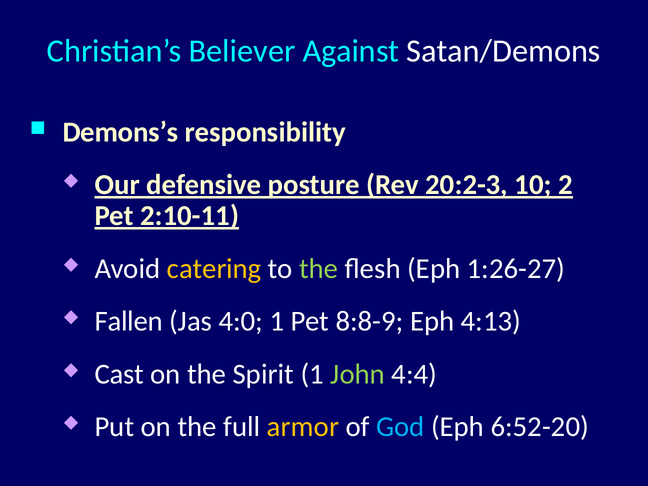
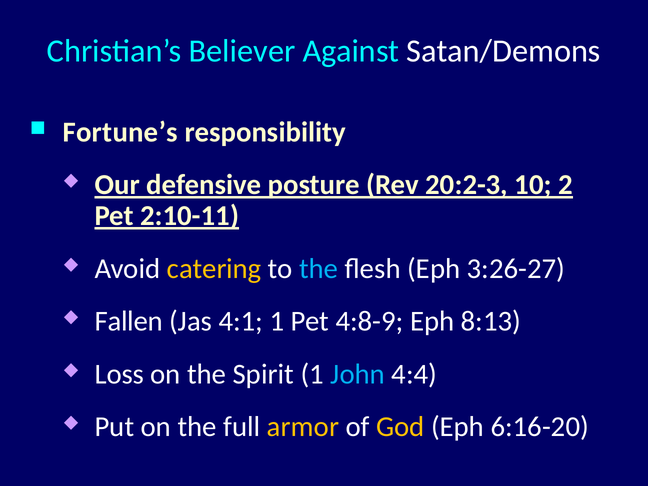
Demons’s: Demons’s -> Fortune’s (120, 132)
the colour: light green -> light blue (319, 269)
1:26-27: 1:26-27 -> 3:26-27 (516, 269)
4:0: 4:0 -> 4:1 (241, 321)
8:8-9: 8:8-9 -> 4:8-9 (369, 321)
4:13: 4:13 -> 8:13 (491, 321)
Cast: Cast -> Loss (119, 374)
John colour: light green -> light blue (358, 374)
God colour: light blue -> yellow (400, 427)
6:52-20: 6:52-20 -> 6:16-20 (540, 427)
